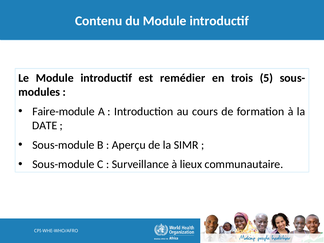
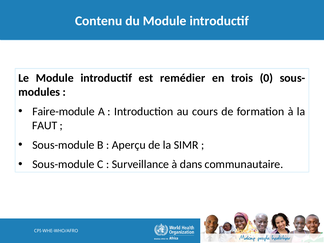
5: 5 -> 0 (266, 78)
DATE: DATE -> FAUT (45, 125)
lieux: lieux -> dans (191, 164)
